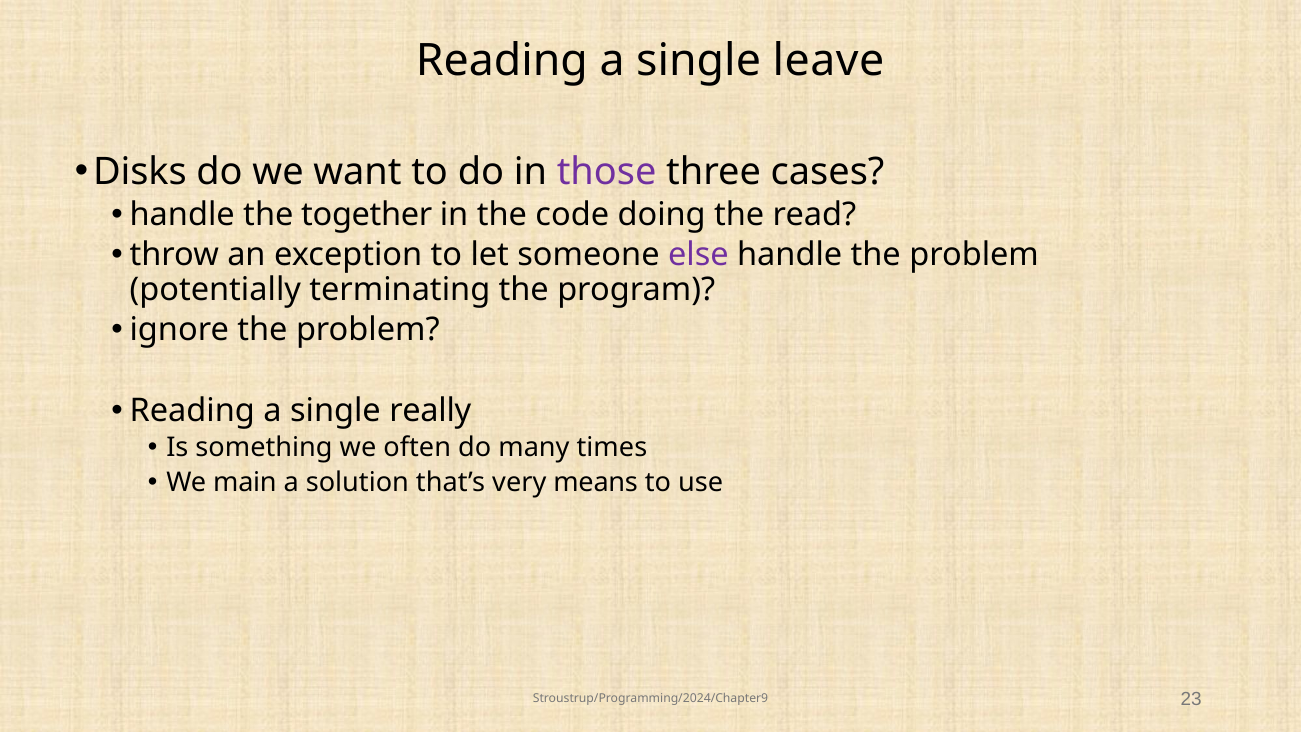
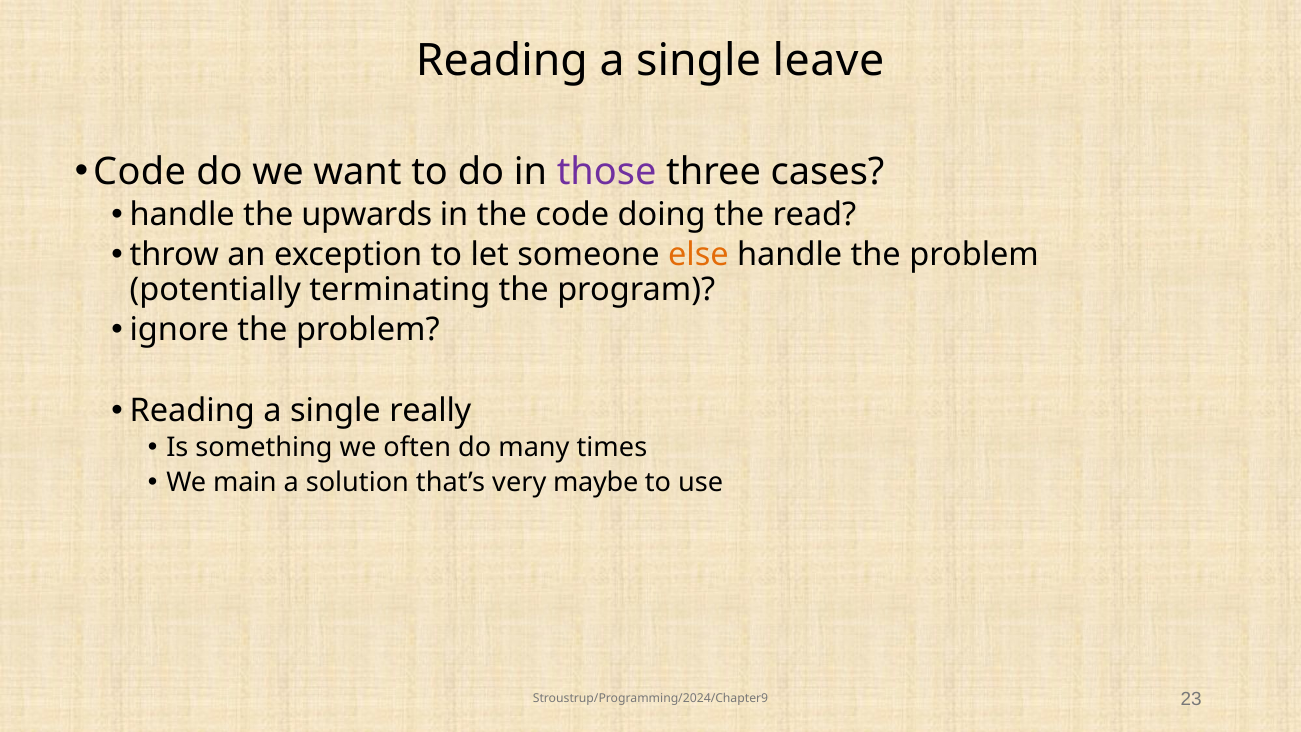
Disks: Disks -> Code (140, 172)
together: together -> upwards (367, 215)
else colour: purple -> orange (698, 255)
means: means -> maybe (596, 482)
